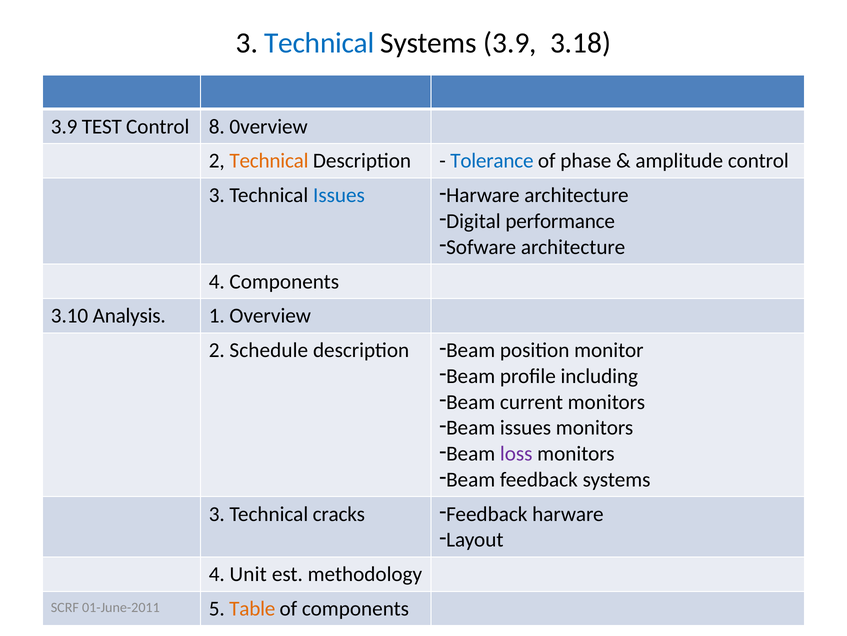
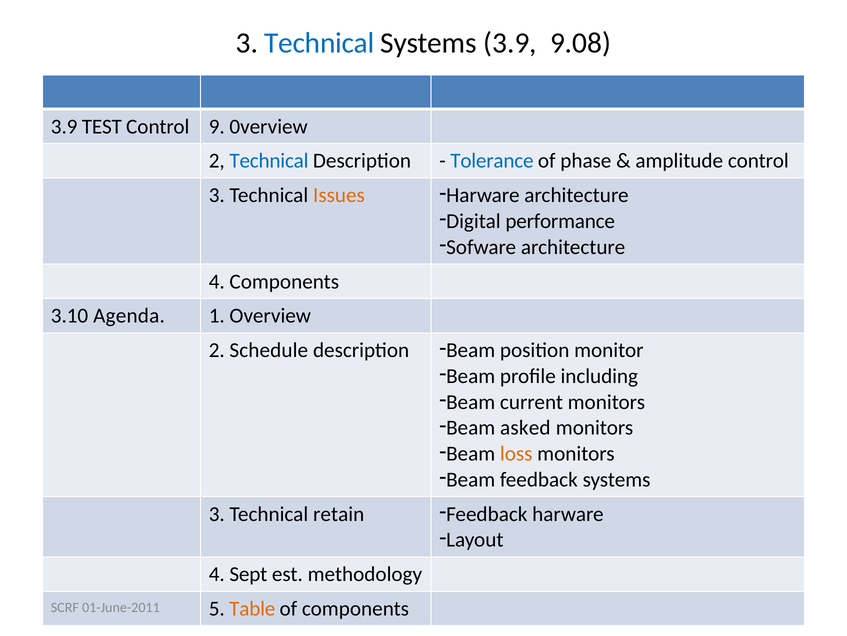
3.18: 3.18 -> 9.08 (581, 43)
8: 8 -> 9 (217, 126)
Technical colour: orange -> blue (269, 161)
Issues colour: blue -> orange (339, 195)
Analysis: Analysis -> Agenda (129, 316)
Beam issues: issues -> asked (525, 427)
loss colour: purple -> orange (516, 453)
cracks: cracks -> retain (339, 513)
Unit: Unit -> Sept (248, 574)
